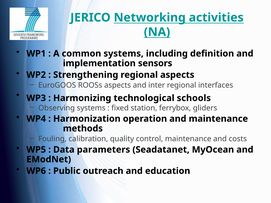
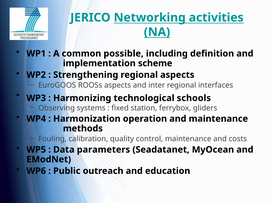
common systems: systems -> possible (124, 54)
sensors: sensors -> scheme (155, 63)
